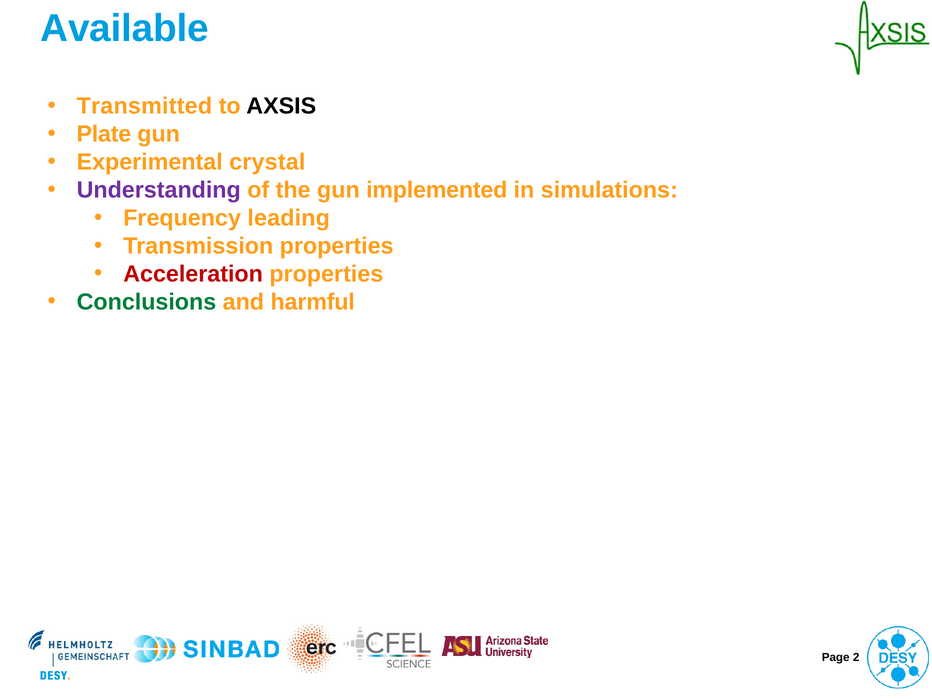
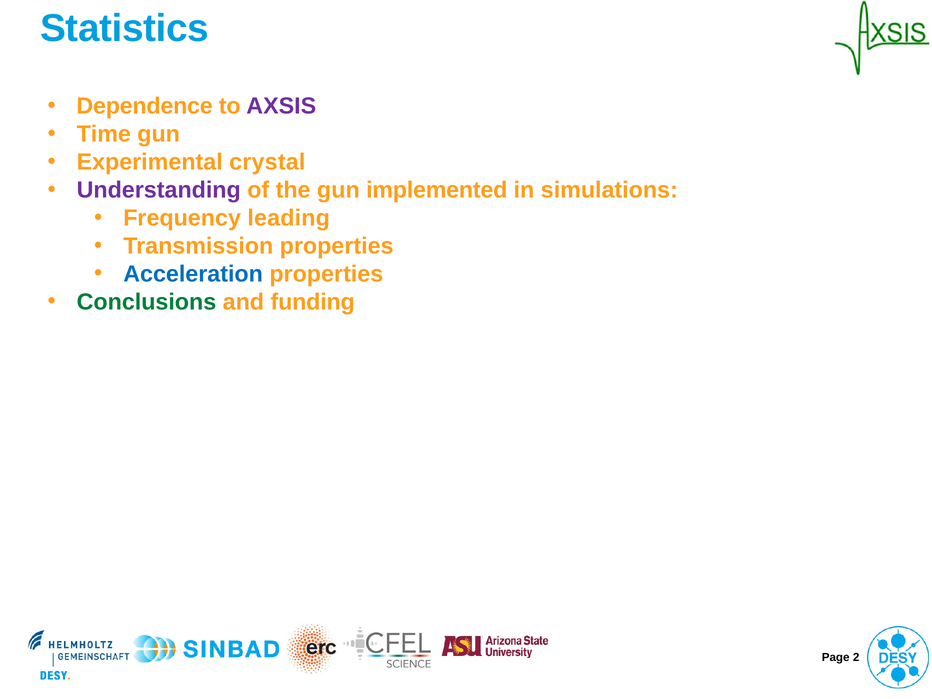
Available: Available -> Statistics (125, 29)
Transmitted: Transmitted -> Dependence (145, 106)
AXSIS colour: black -> purple (281, 106)
Plate: Plate -> Time (104, 134)
Acceleration colour: red -> blue (193, 274)
harmful: harmful -> funding (313, 302)
